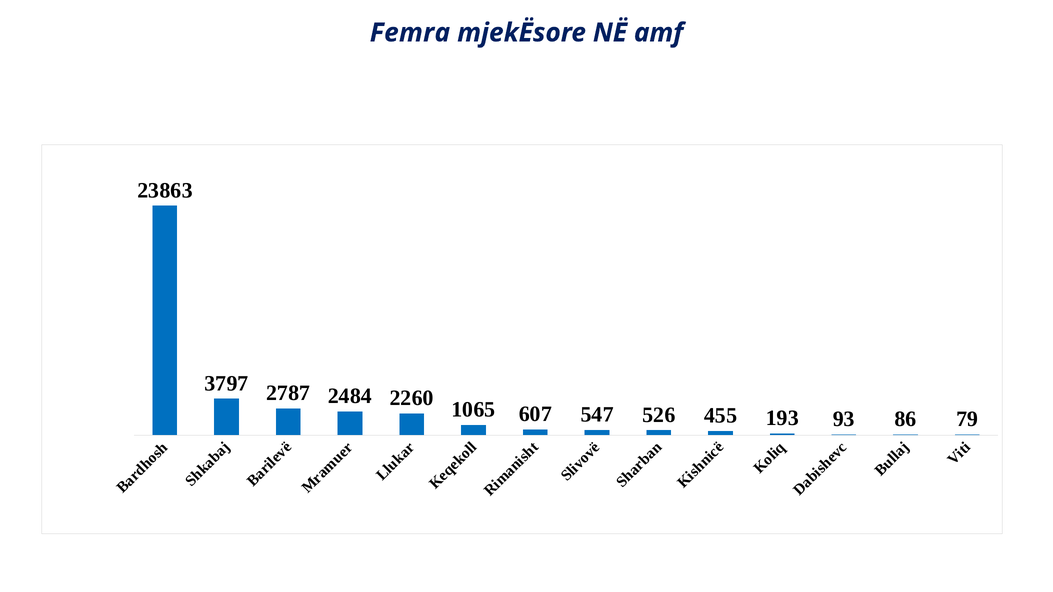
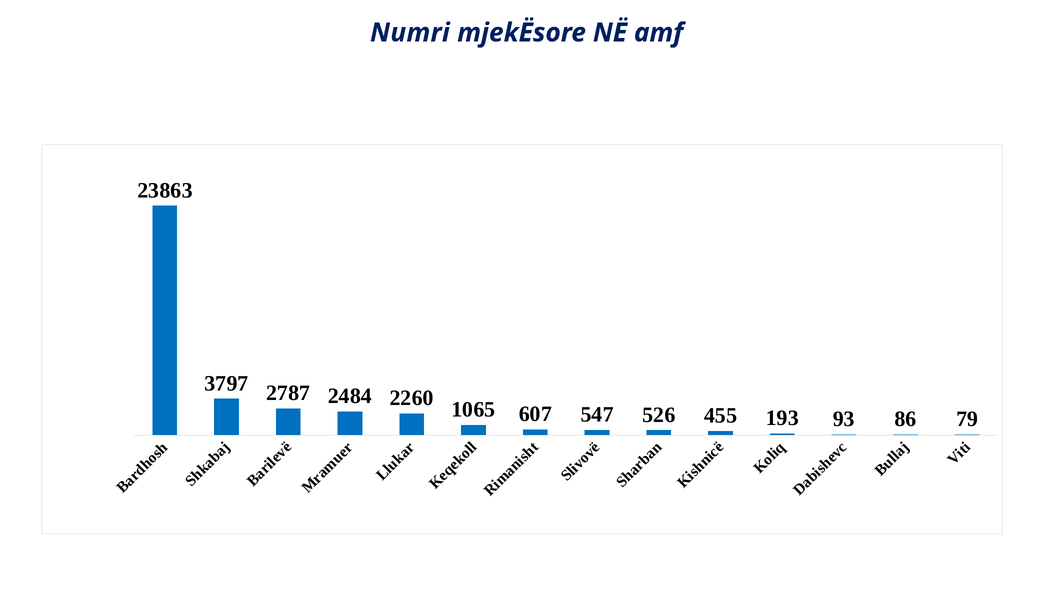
Femra: Femra -> Numri (410, 33)
